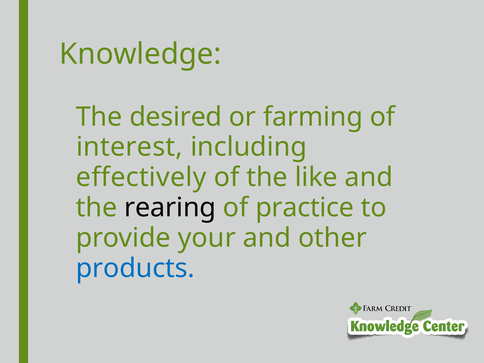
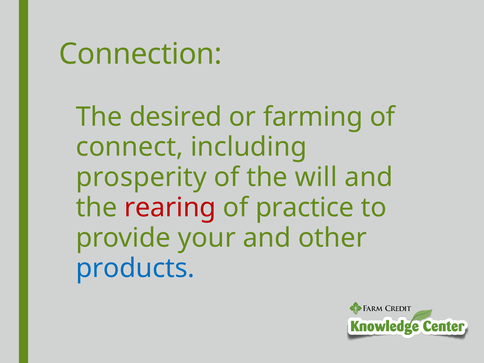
Knowledge: Knowledge -> Connection (140, 54)
interest: interest -> connect (130, 147)
effectively: effectively -> prosperity (141, 177)
like: like -> will (316, 177)
rearing colour: black -> red (170, 208)
